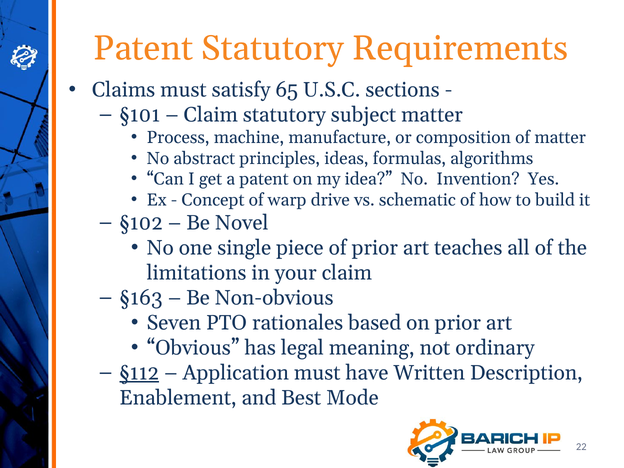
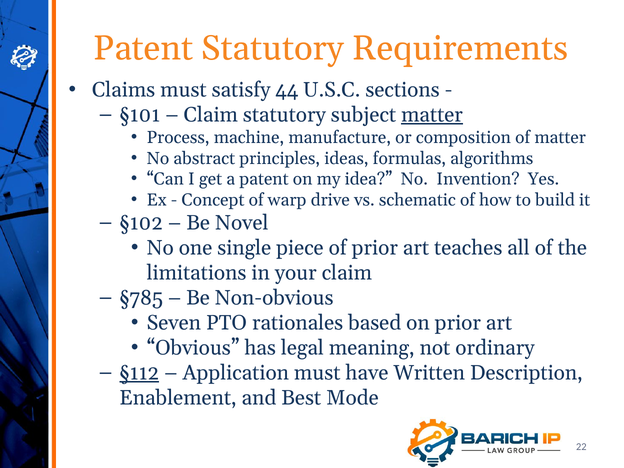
65: 65 -> 44 (287, 90)
matter underline: none -> present (432, 115)
§163: §163 -> §785 (141, 298)
